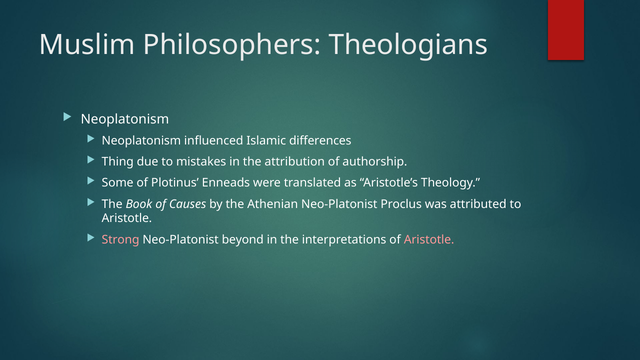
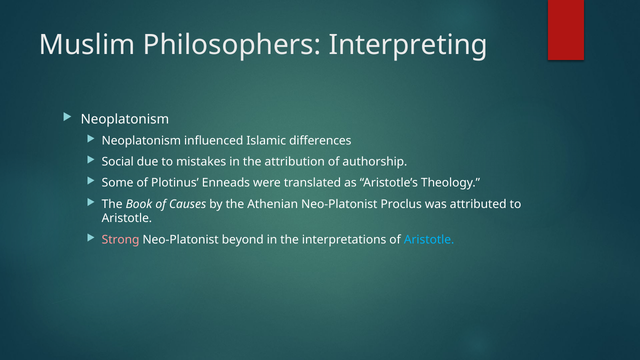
Theologians: Theologians -> Interpreting (408, 45)
Thing: Thing -> Social (118, 162)
Aristotle colour: pink -> light blue (429, 240)
